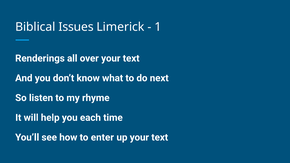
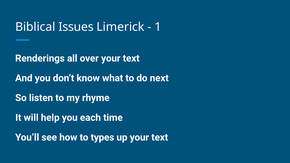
enter: enter -> types (102, 137)
